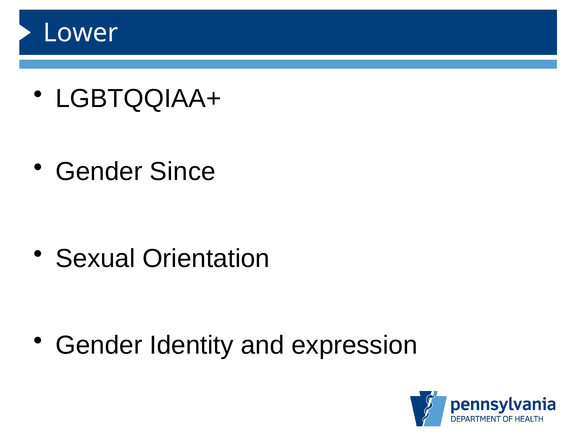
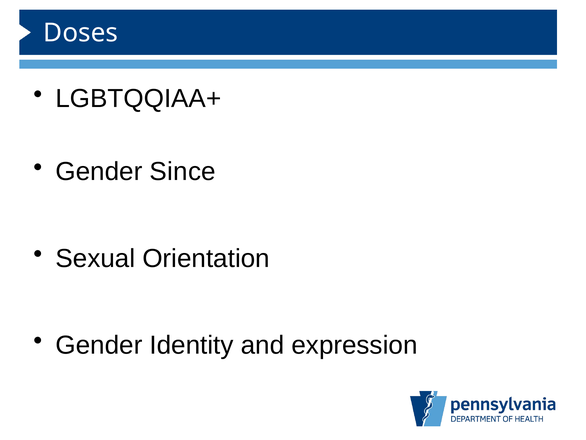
Lower: Lower -> Doses (81, 33)
